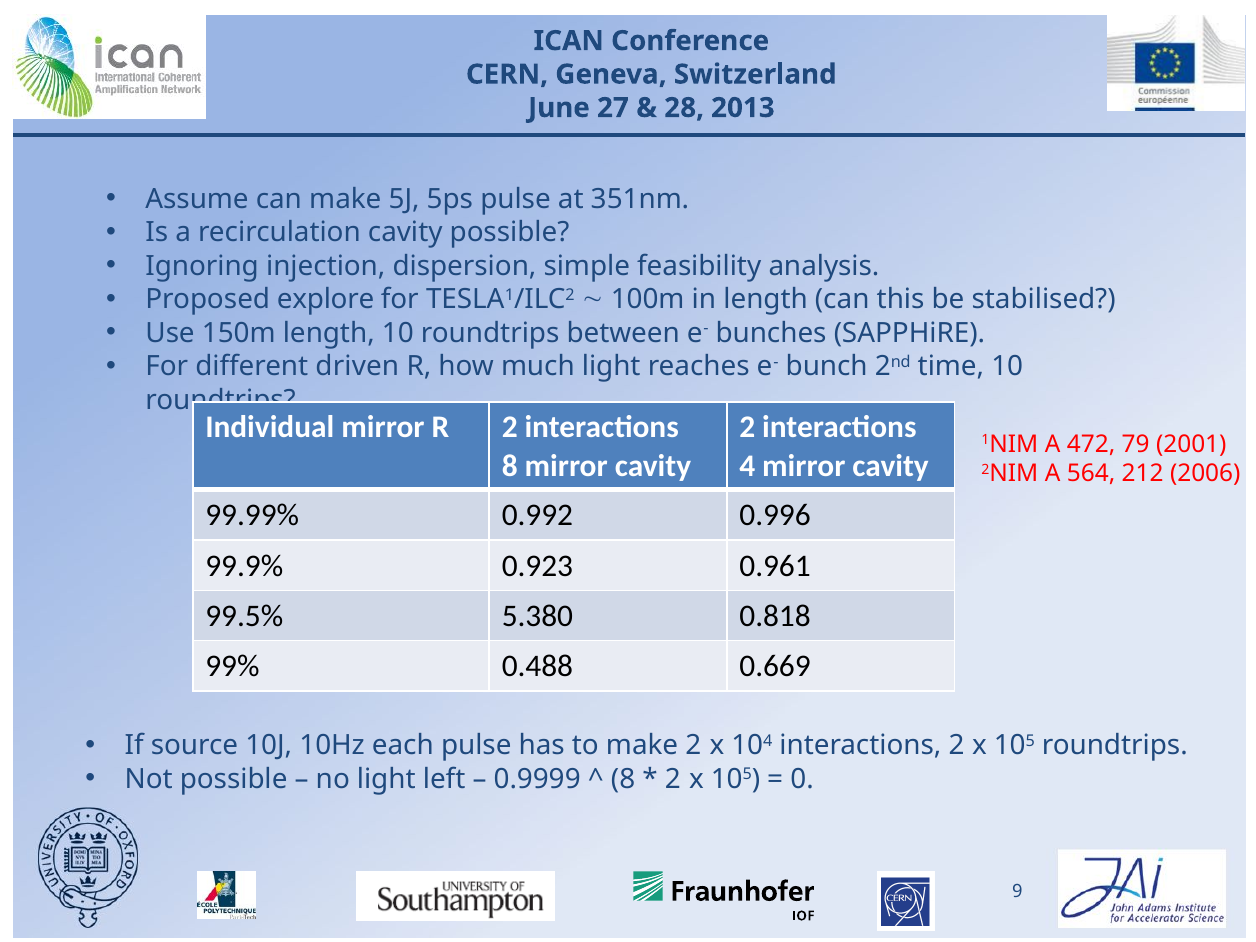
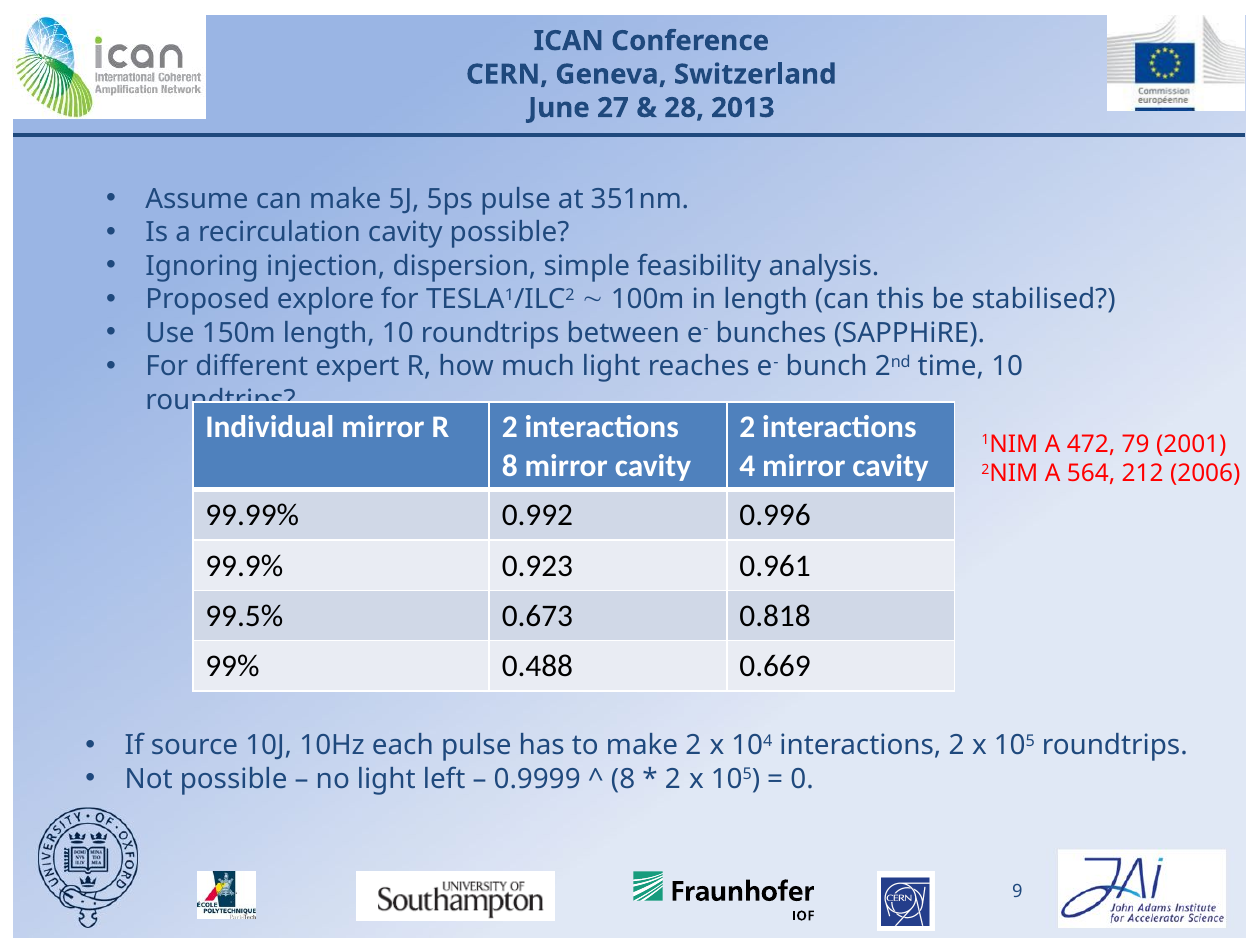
driven: driven -> expert (357, 367)
5.380: 5.380 -> 0.673 (537, 616)
